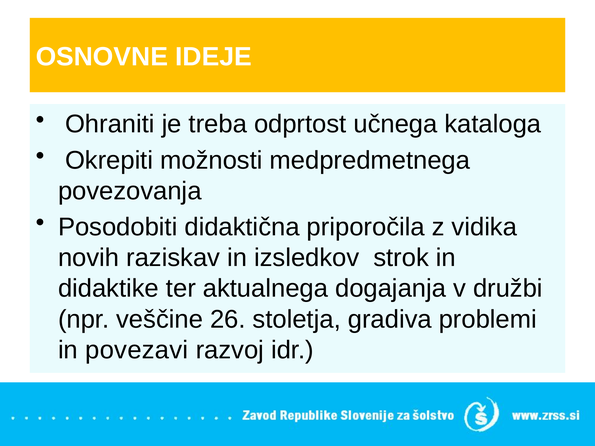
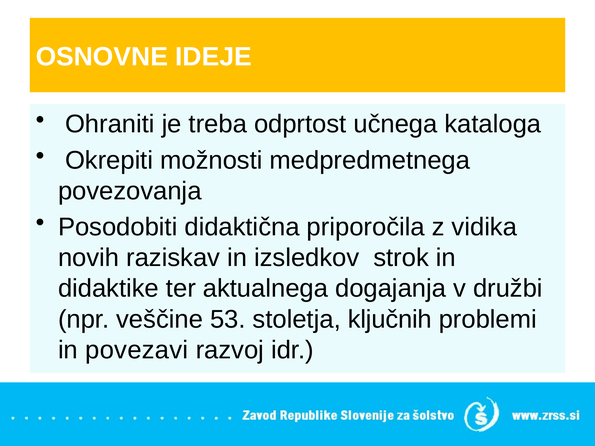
26: 26 -> 53 (228, 319)
gradiva: gradiva -> ključnih (390, 319)
